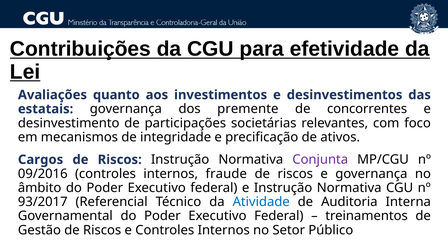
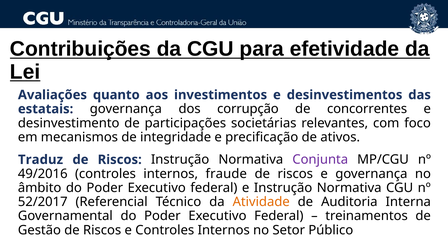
premente: premente -> corrupção (248, 109)
Cargos: Cargos -> Traduz (41, 160)
09/2016: 09/2016 -> 49/2016 (43, 174)
93/2017: 93/2017 -> 52/2017 (43, 202)
Atividade colour: blue -> orange (261, 202)
